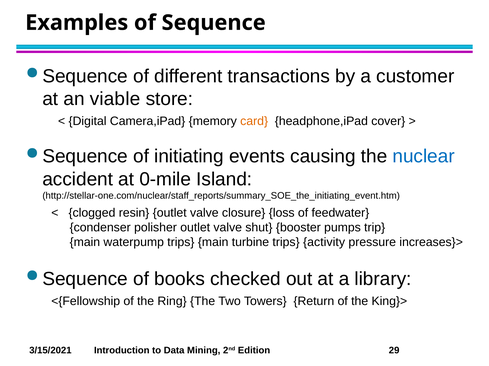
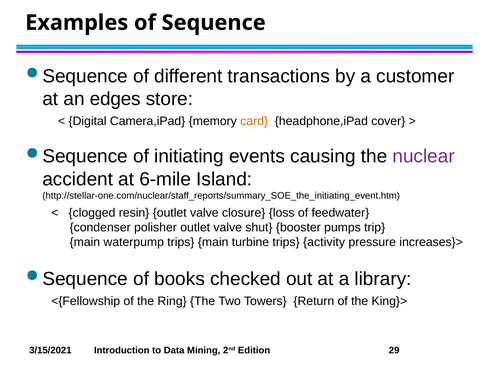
viable: viable -> edges (115, 99)
nuclear colour: blue -> purple (424, 157)
0-mile: 0-mile -> 6-mile (165, 180)
